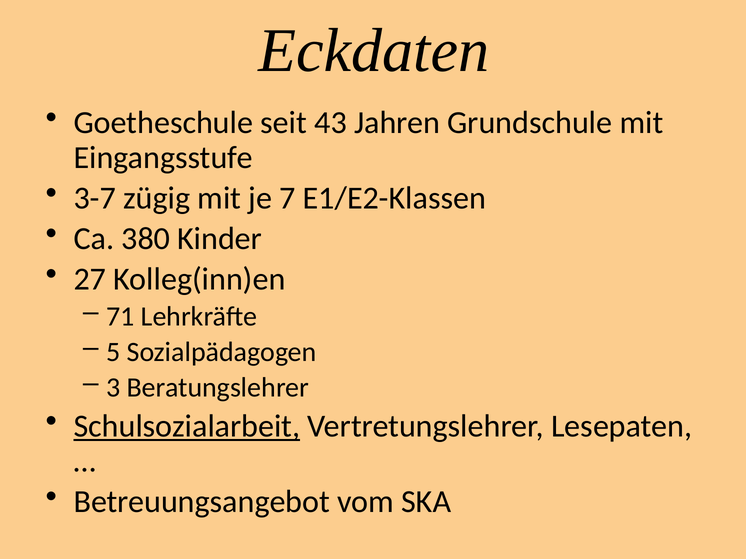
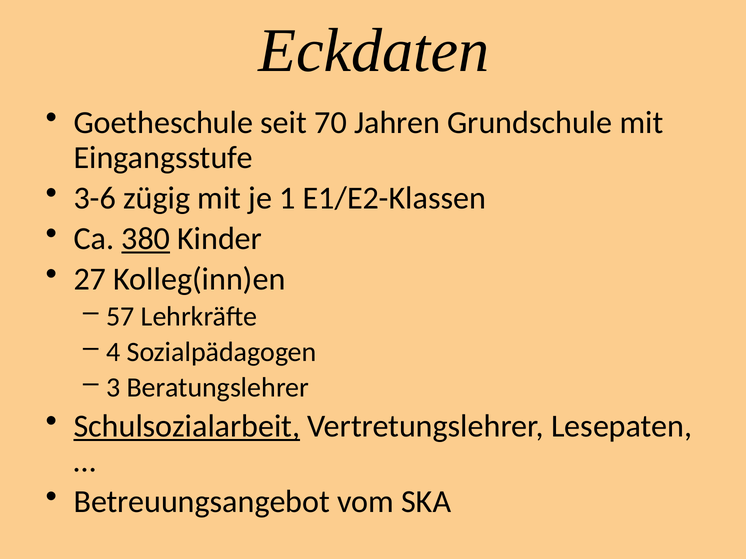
43: 43 -> 70 (331, 123)
3-7: 3-7 -> 3-6 (95, 198)
7: 7 -> 1 (287, 198)
380 underline: none -> present (146, 239)
71: 71 -> 57 (120, 317)
5: 5 -> 4 (113, 352)
